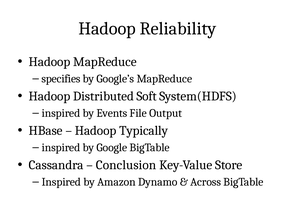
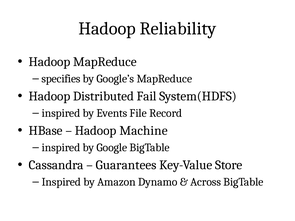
Soft: Soft -> Fail (147, 96)
Output: Output -> Record (166, 113)
Typically: Typically -> Machine (144, 131)
Conclusion: Conclusion -> Guarantees (126, 165)
